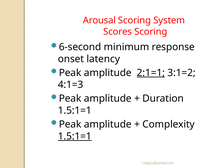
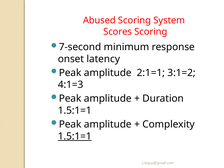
Arousal: Arousal -> Abused (99, 20)
6-second: 6-second -> 7-second (80, 47)
2:1=1 underline: present -> none (151, 73)
